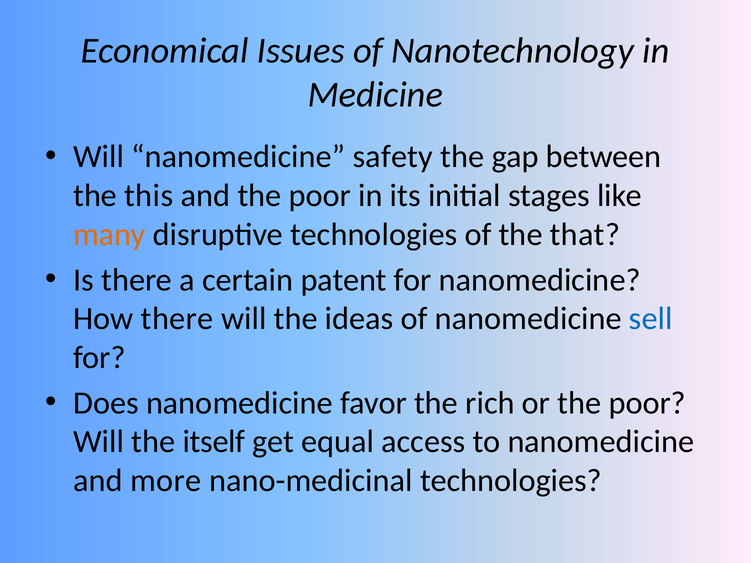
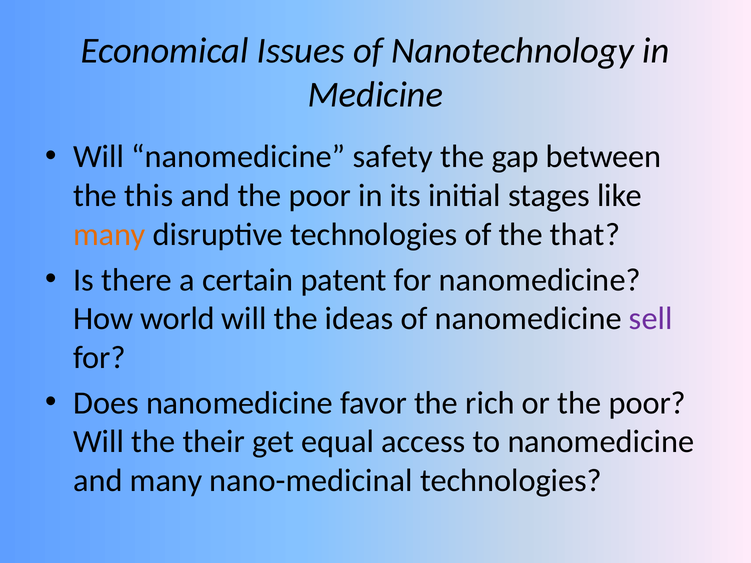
How there: there -> world (177, 319)
sell colour: blue -> purple (651, 319)
itself: itself -> their (214, 442)
and more: more -> many (166, 481)
